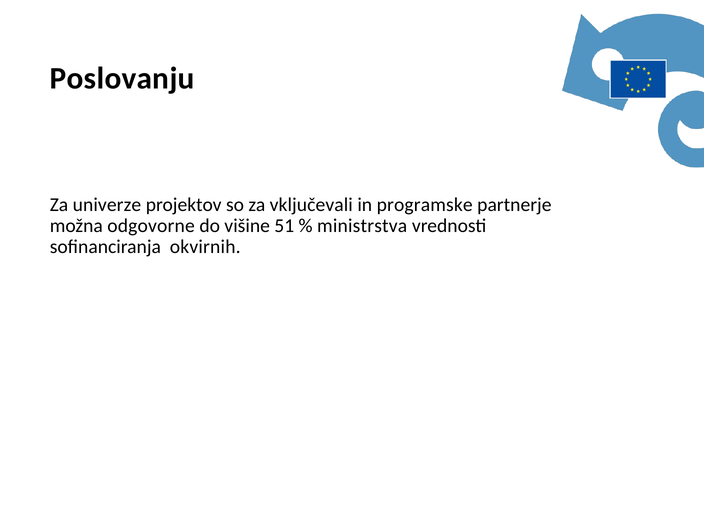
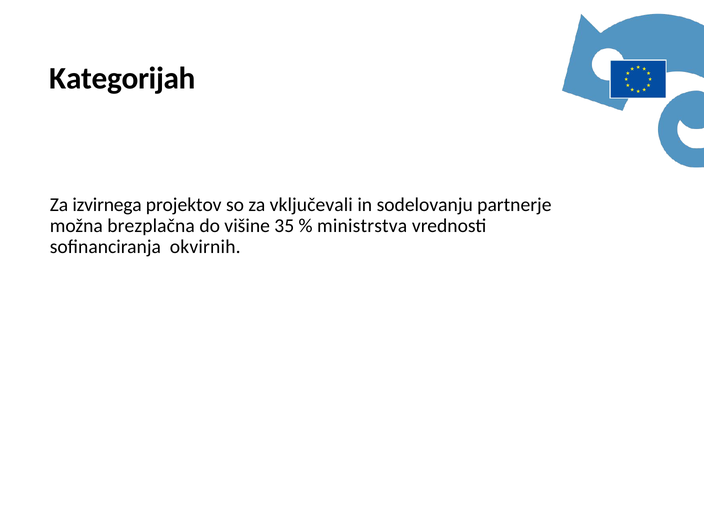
Poslovanju: Poslovanju -> Kategorijah (123, 79)
univerze: univerze -> izvirnega (107, 205)
programske: programske -> sodelovanju (425, 205)
odgovorne: odgovorne -> brezplačna (151, 226)
51: 51 -> 35 (284, 226)
